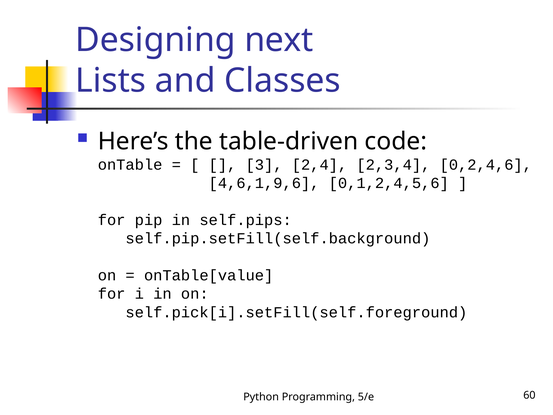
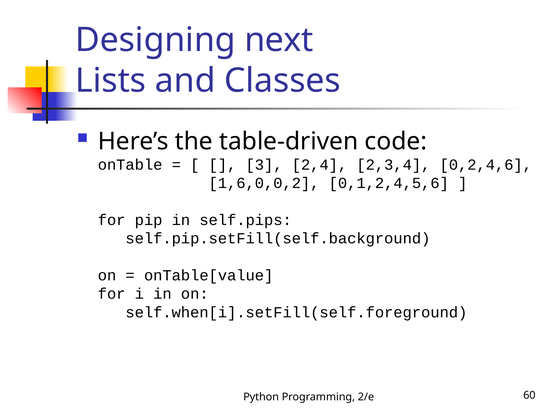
4,6,1,9,6: 4,6,1,9,6 -> 1,6,0,0,2 (264, 183)
self.pick[i].setFill(self.foreground: self.pick[i].setFill(self.foreground -> self.when[i].setFill(self.foreground (296, 312)
5/e: 5/e -> 2/e (366, 397)
